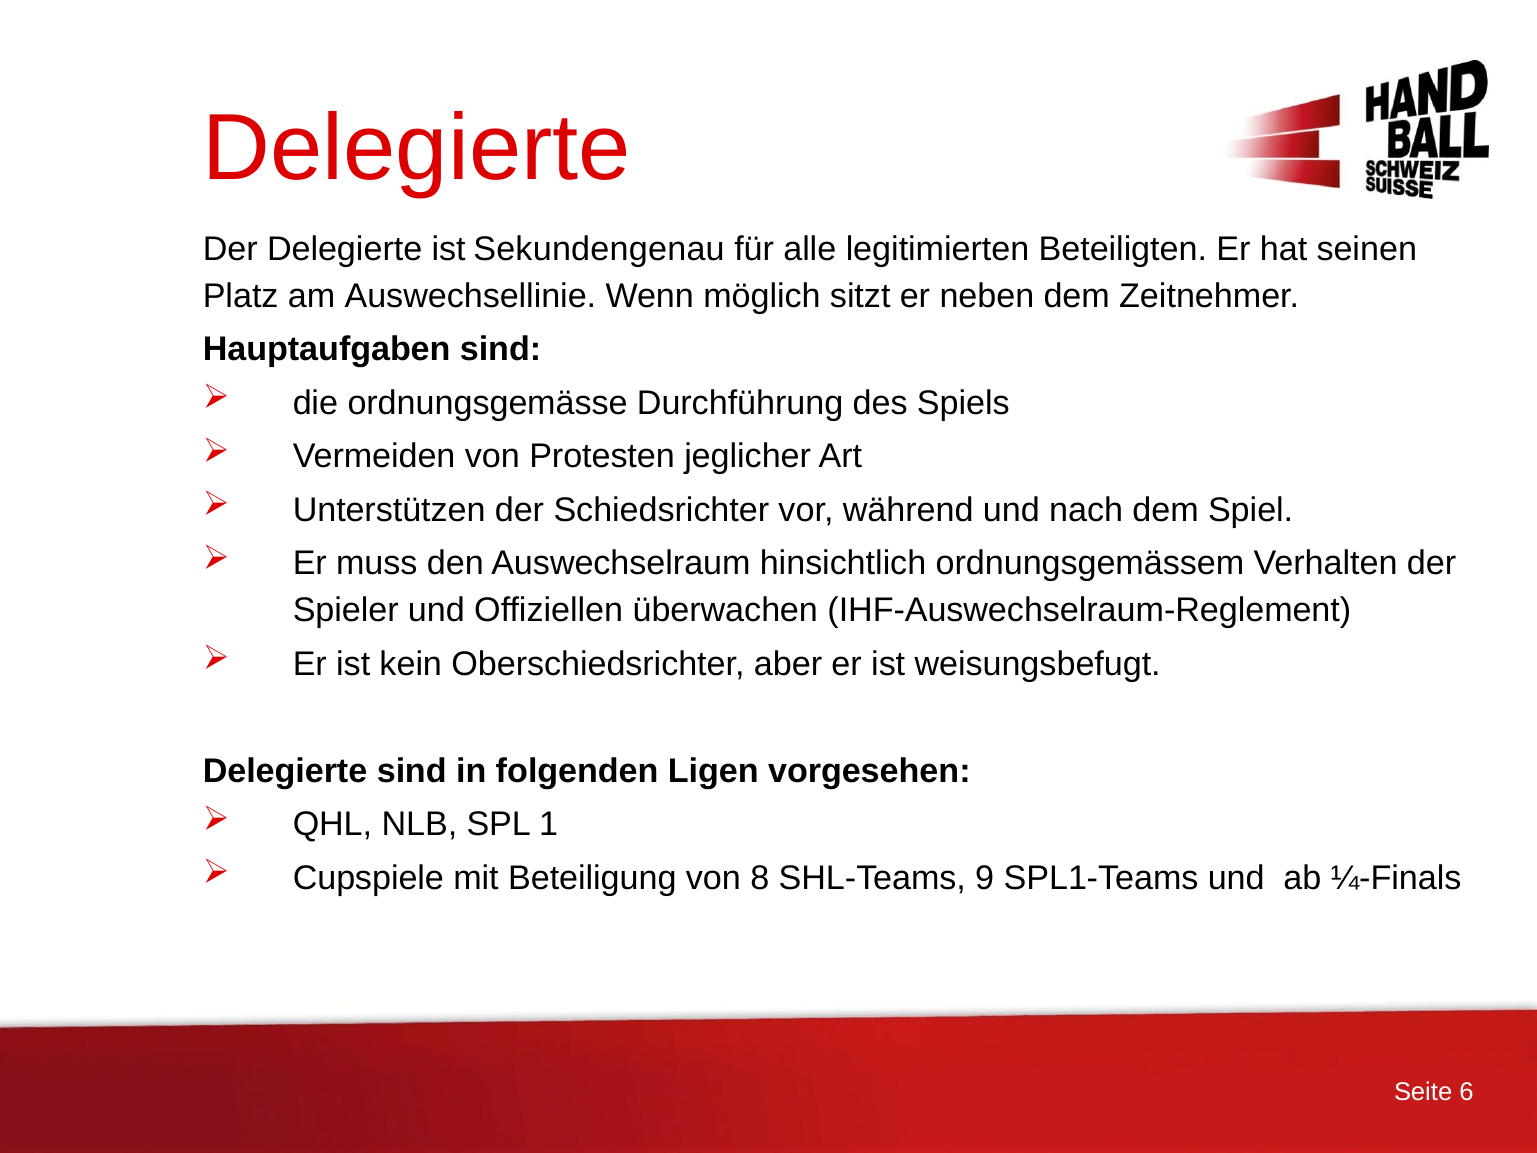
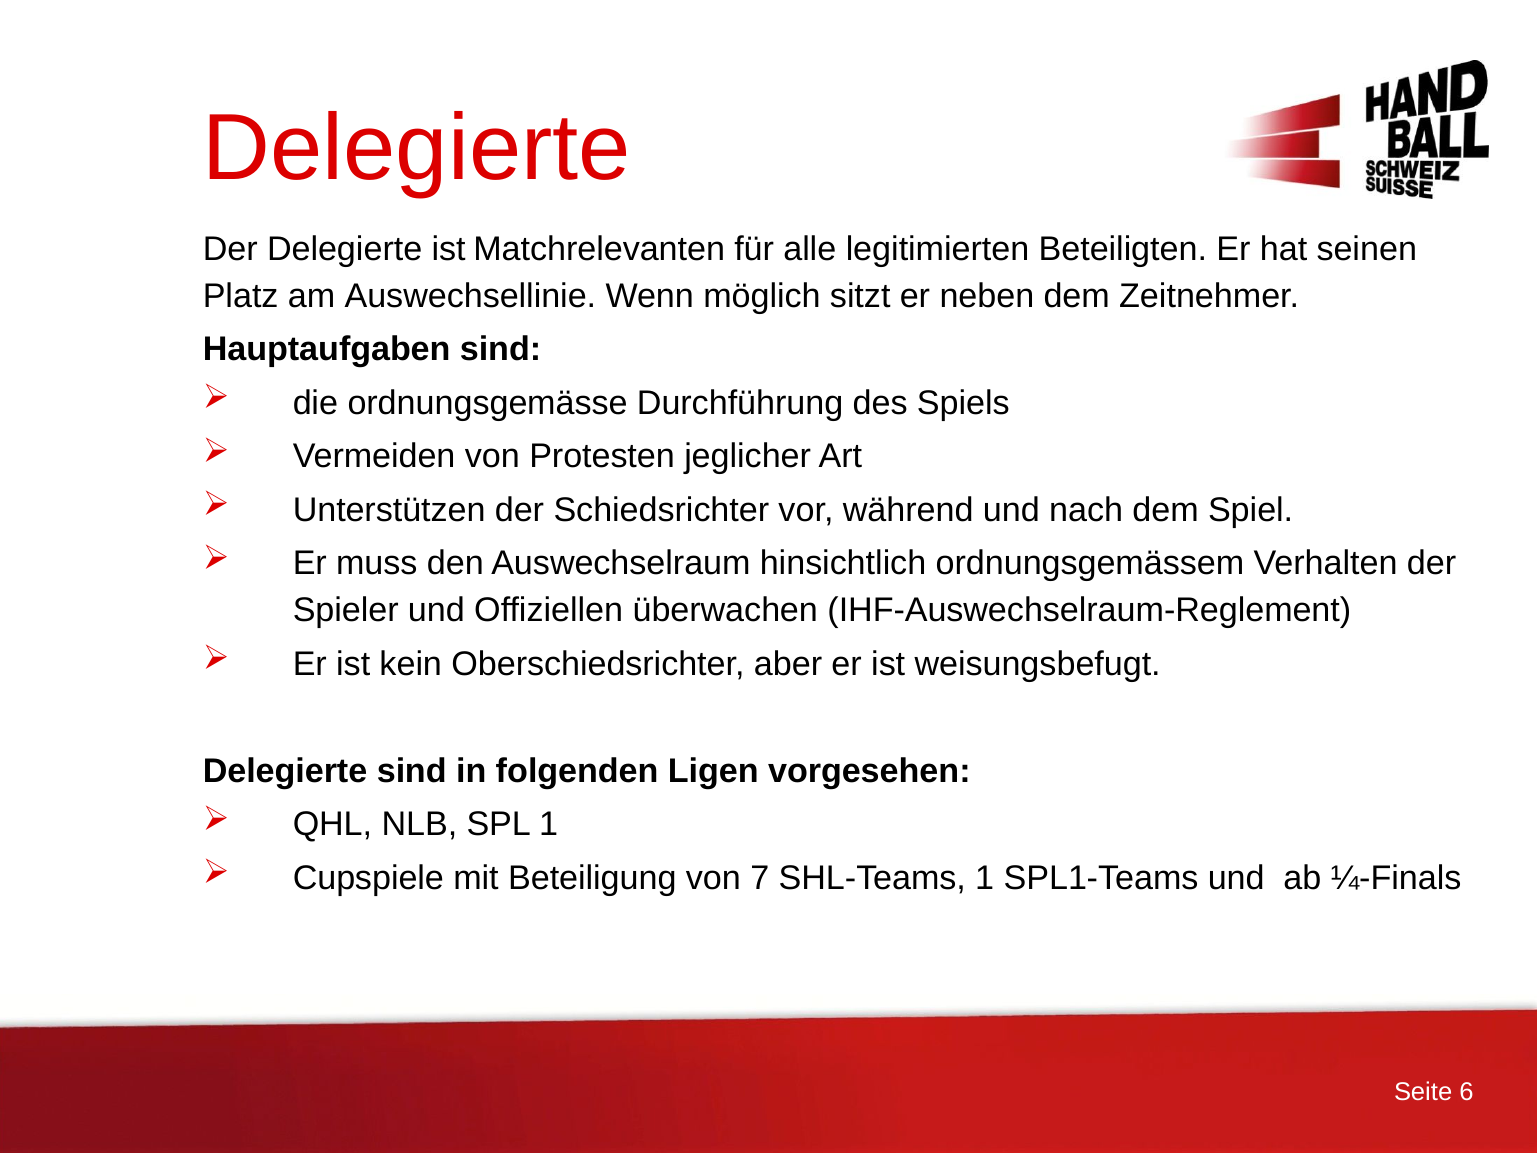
Sekundengenau: Sekundengenau -> Matchrelevanten (599, 249)
8: 8 -> 7 (760, 878)
SHL-Teams 9: 9 -> 1 (985, 878)
